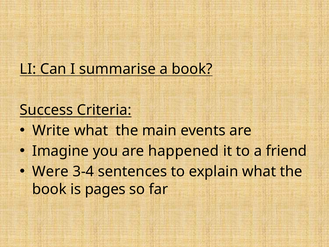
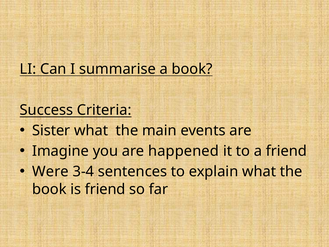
Write: Write -> Sister (51, 131)
is pages: pages -> friend (105, 189)
